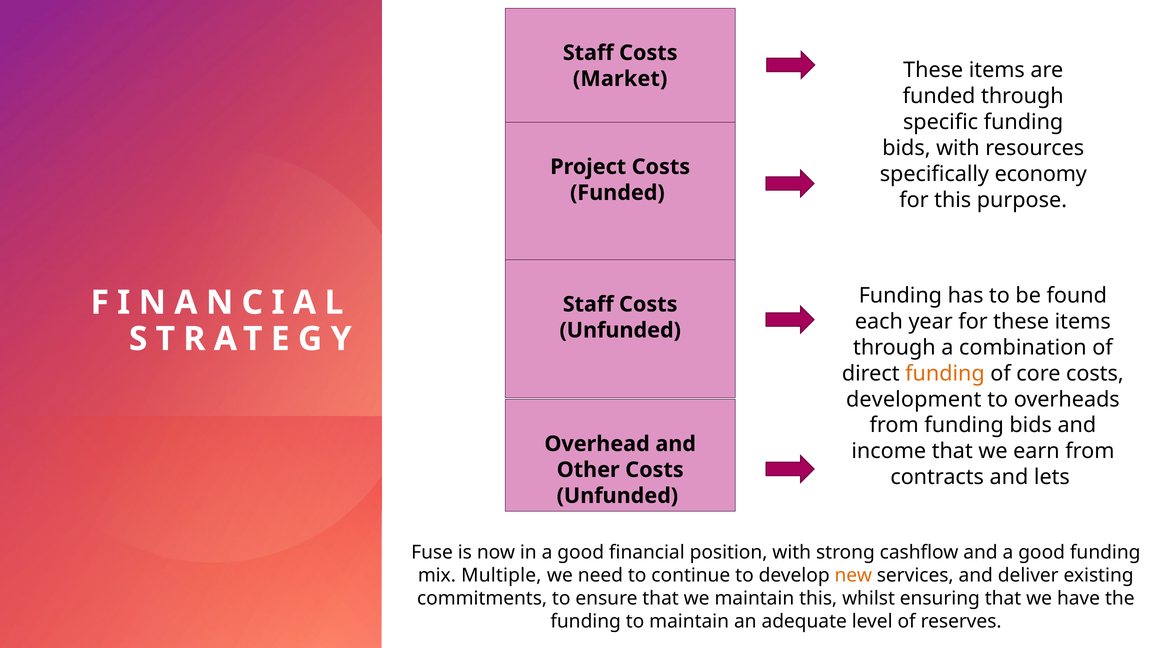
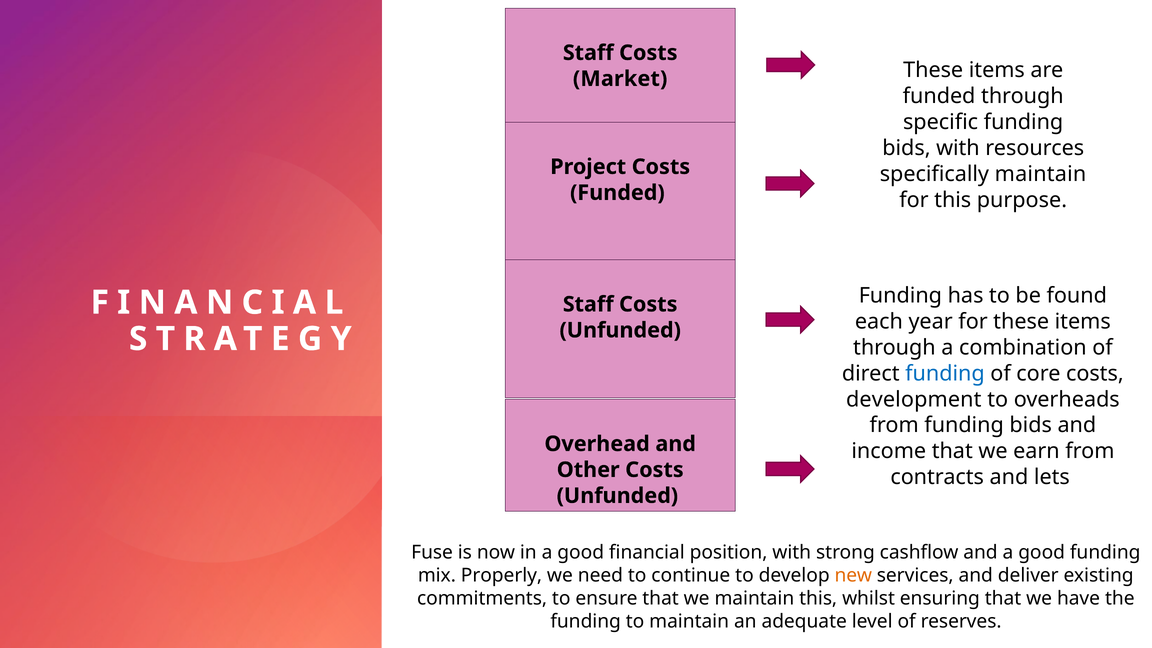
specifically economy: economy -> maintain (1041, 174)
funding colour: orange -> blue (945, 374)
Multiple: Multiple -> Properly (501, 576)
